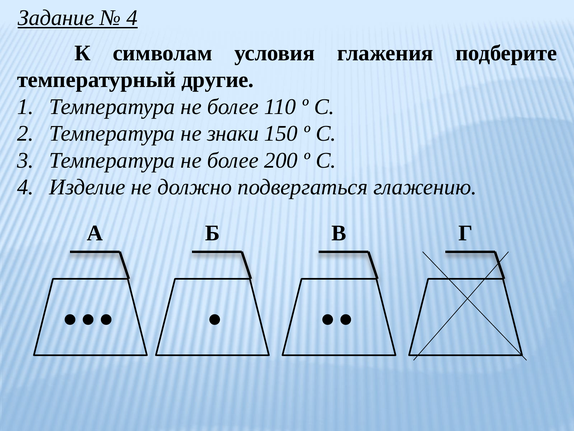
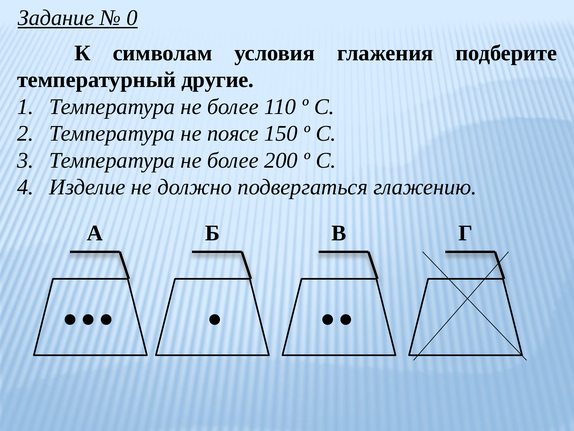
4: 4 -> 0 (132, 18)
знаки: знаки -> поясе (233, 133)
